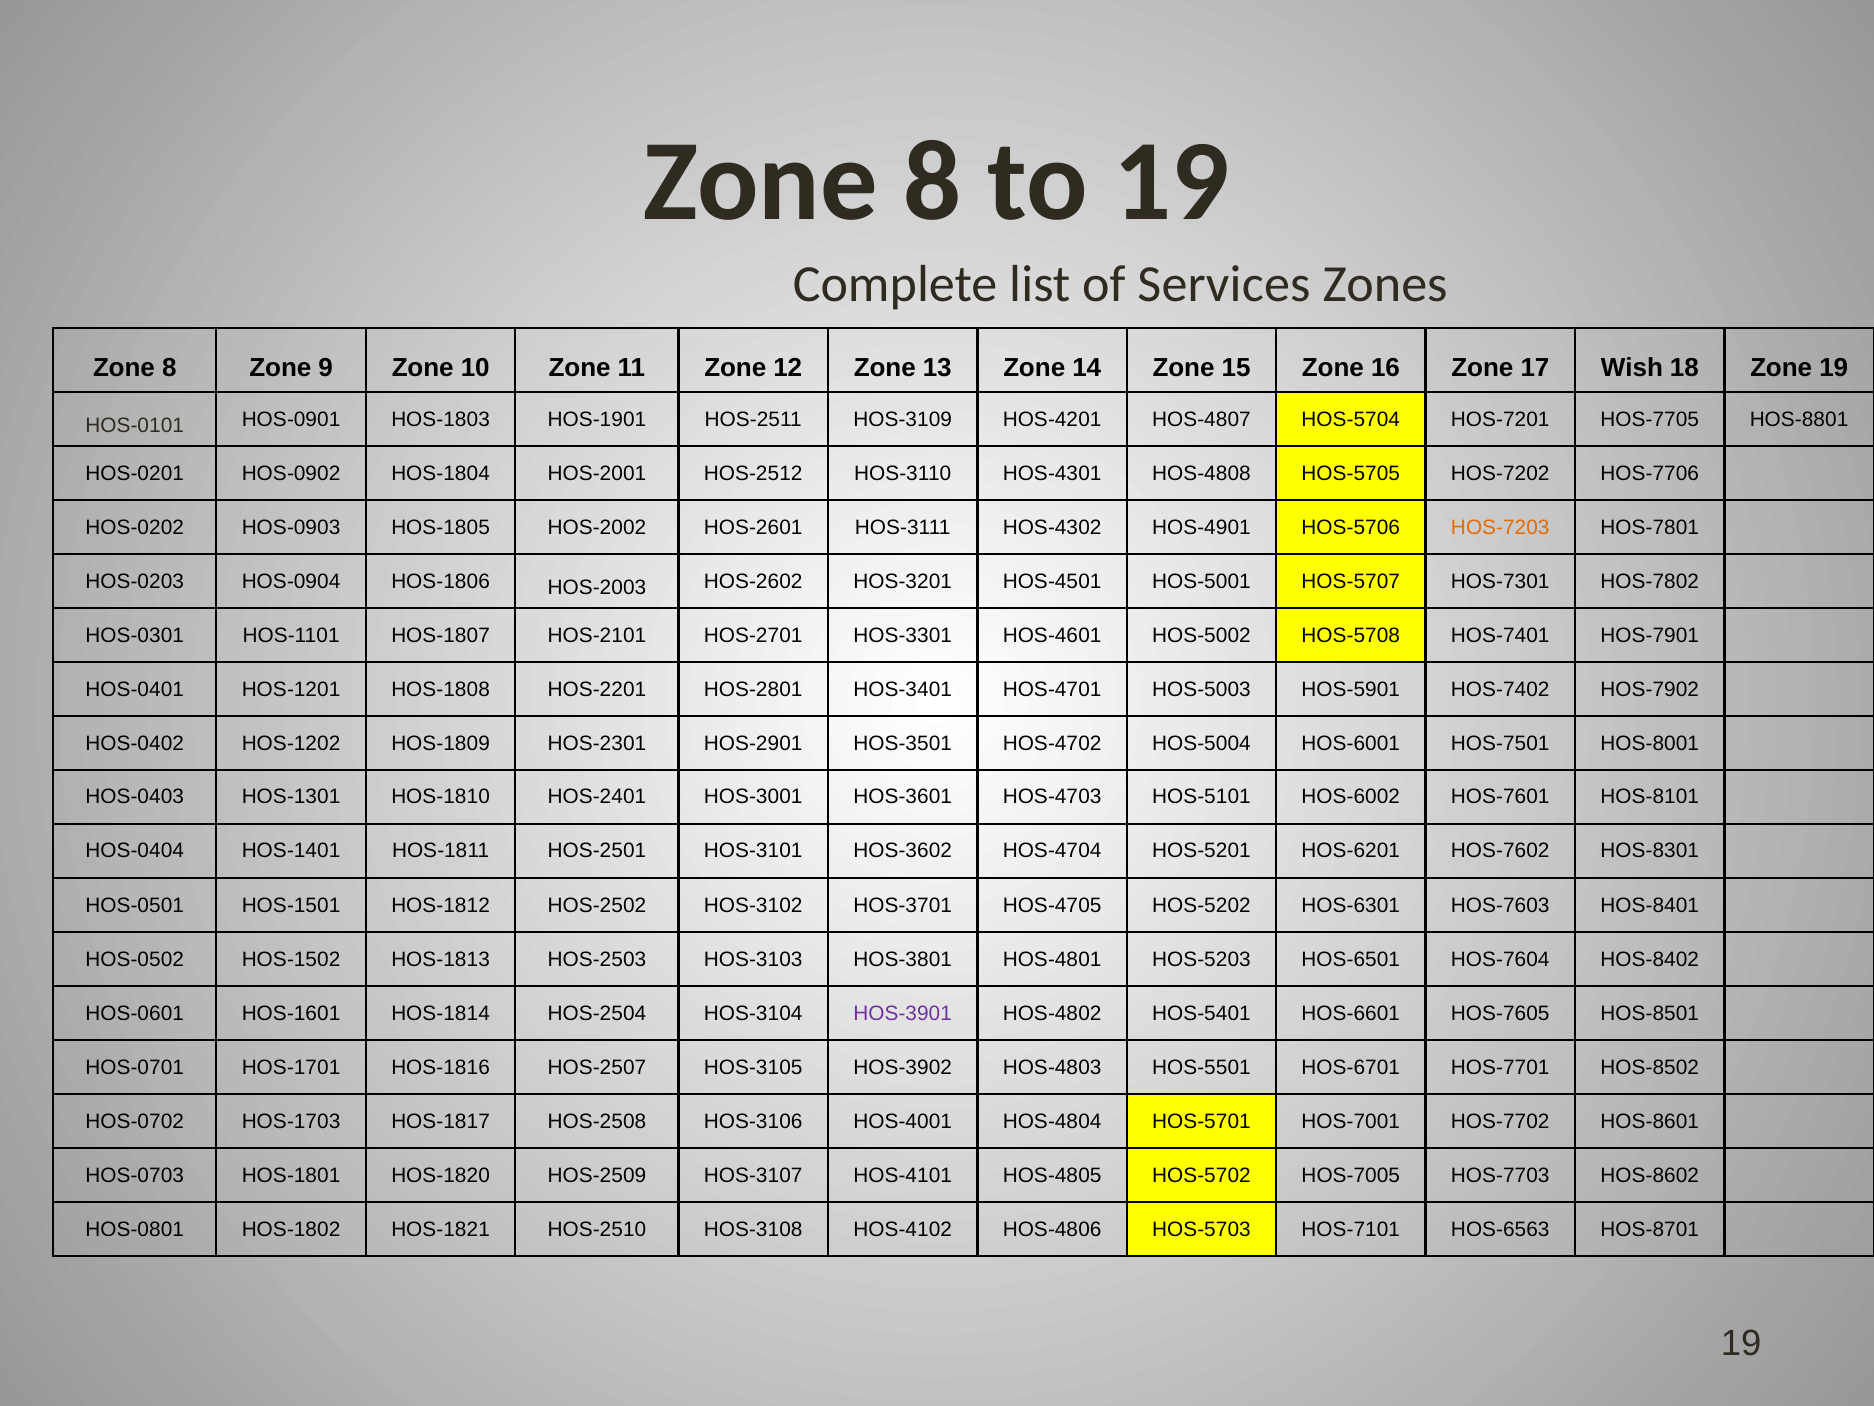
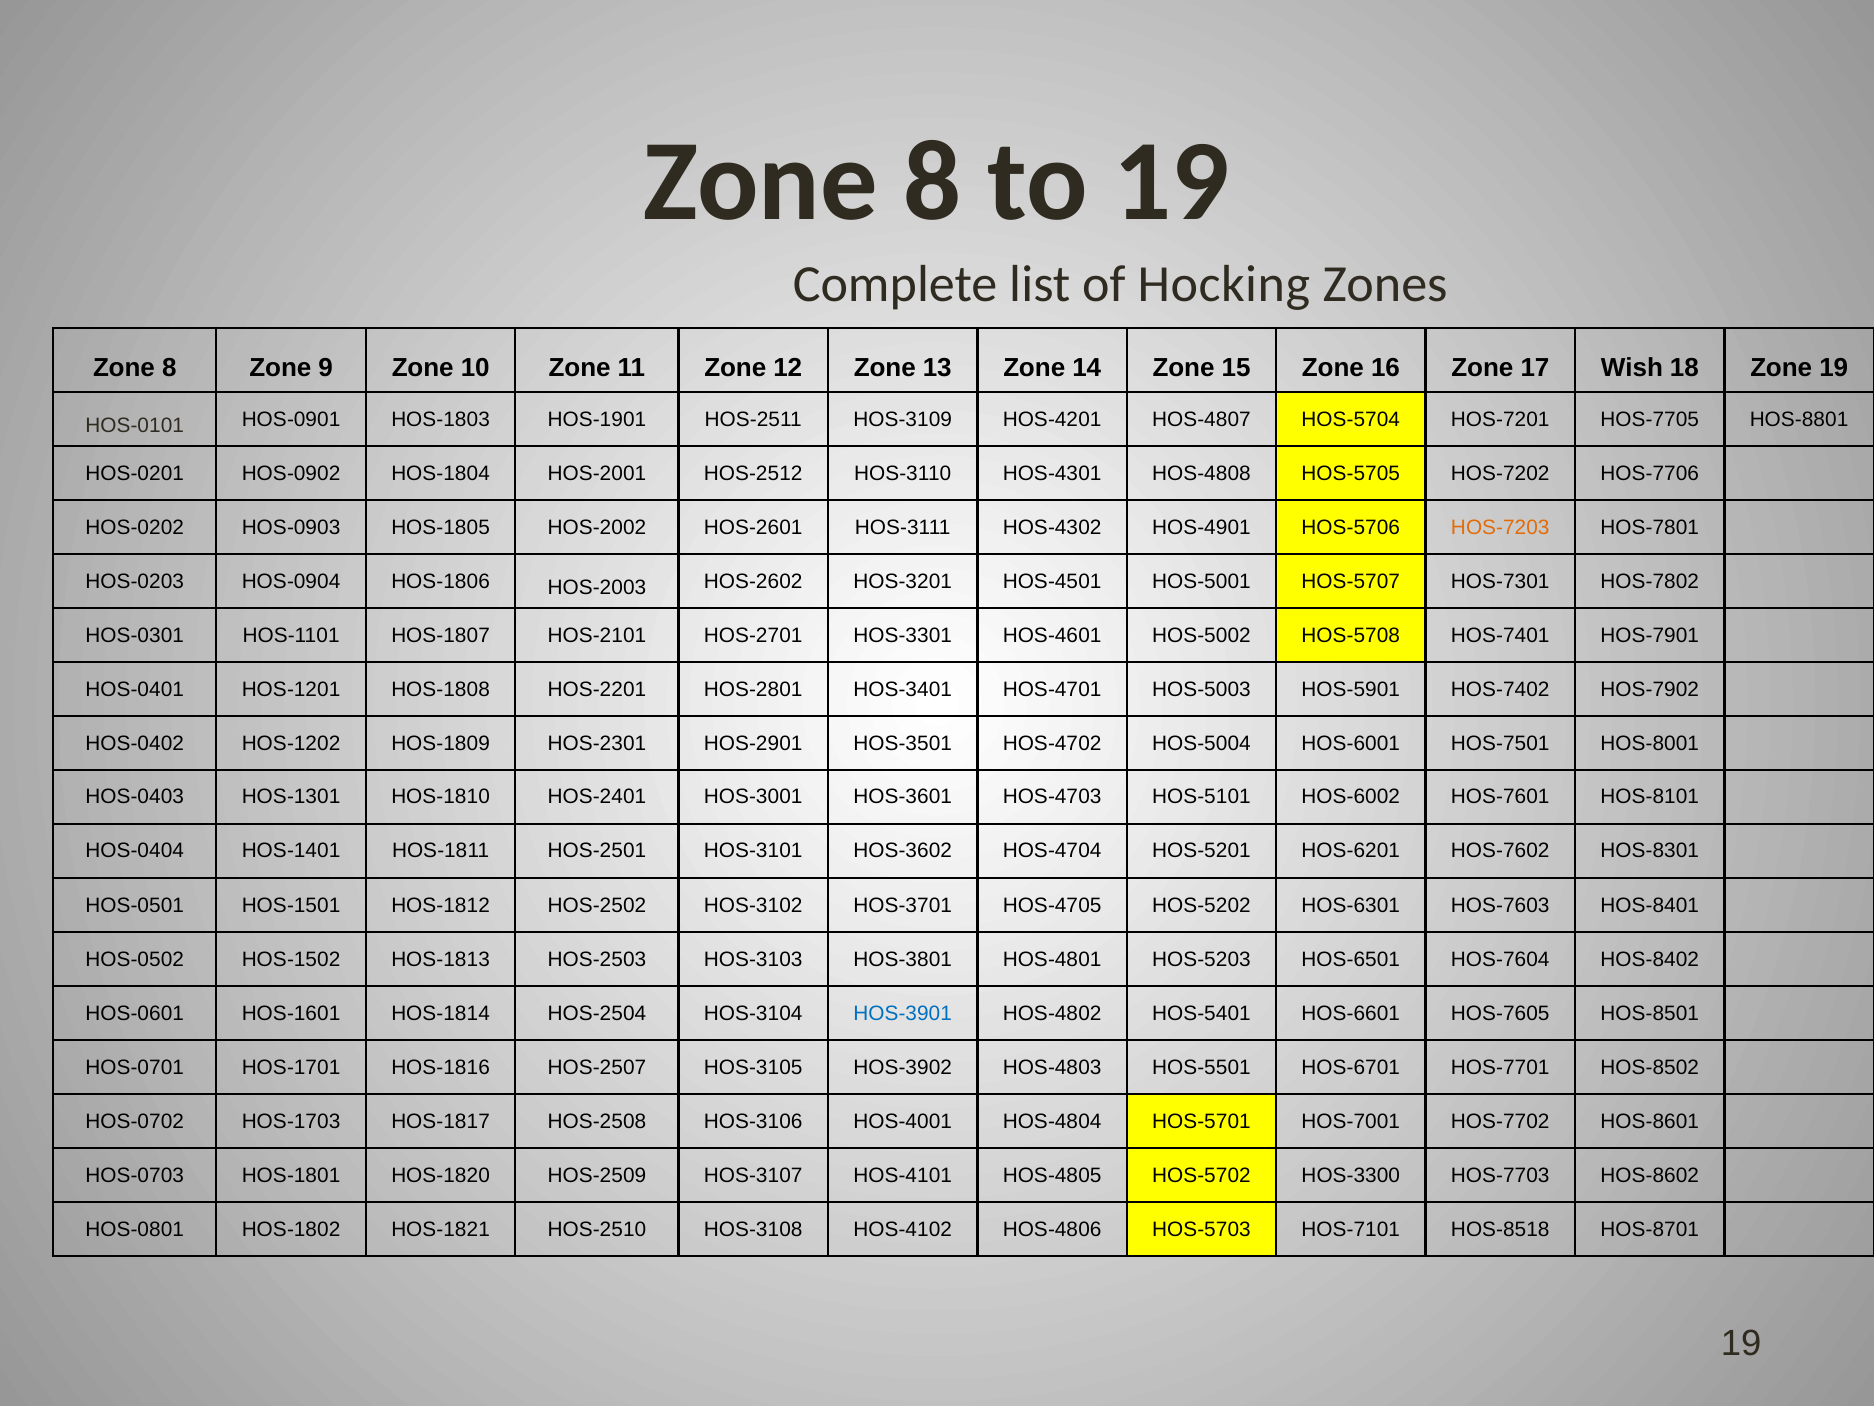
Services: Services -> Hocking (1224, 284)
HOS-3901 colour: purple -> blue (903, 1013)
HOS-7005: HOS-7005 -> HOS-3300 (1351, 1175)
HOS-6563: HOS-6563 -> HOS-8518 (1500, 1229)
